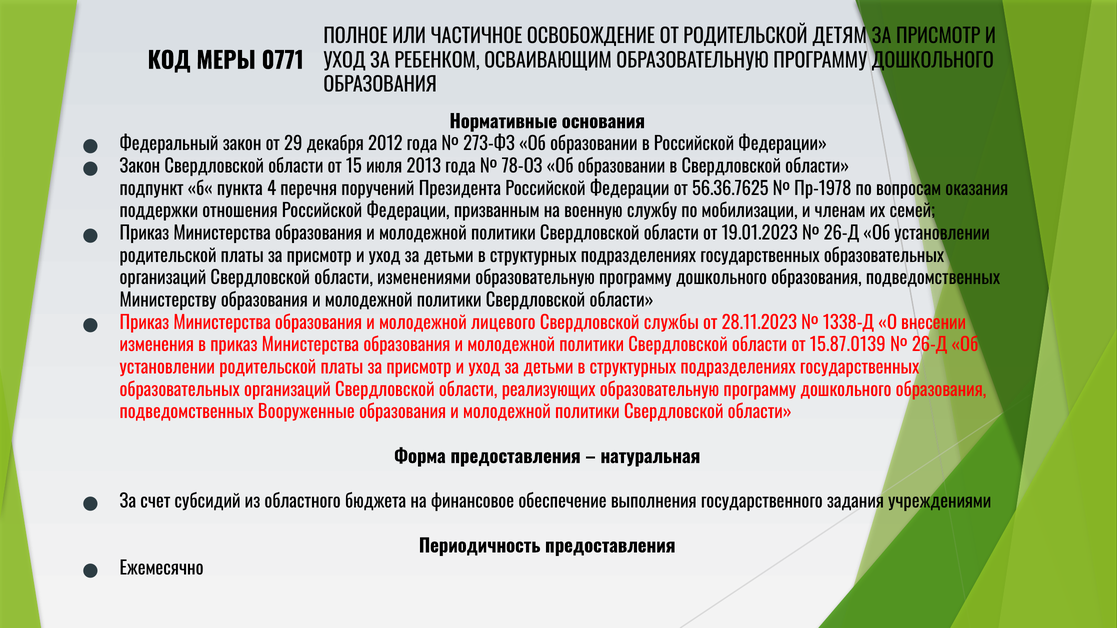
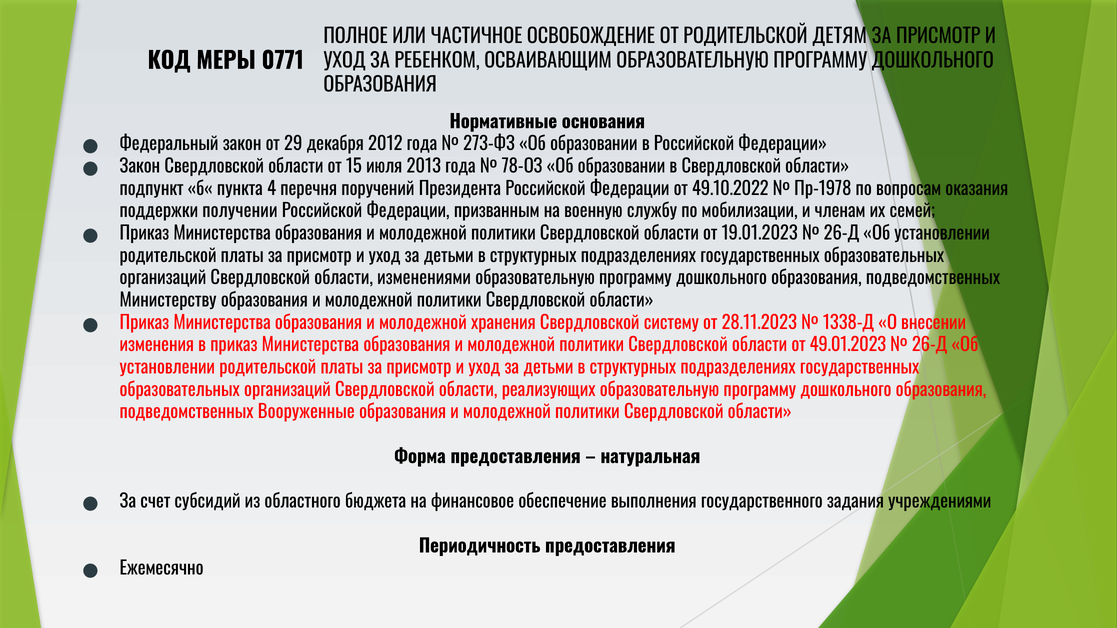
56.36.7625: 56.36.7625 -> 49.10.2022 (730, 189)
отношения: отношения -> получении (240, 211)
лицевого: лицевого -> хранения (503, 323)
службы: службы -> систему (671, 323)
15.87.0139: 15.87.0139 -> 49.01.2023 (848, 345)
